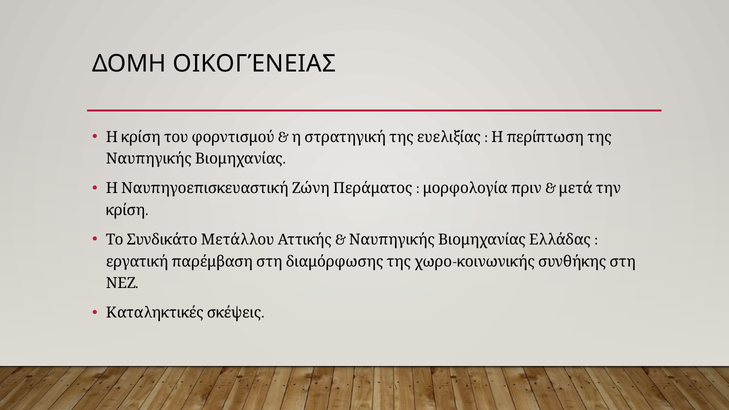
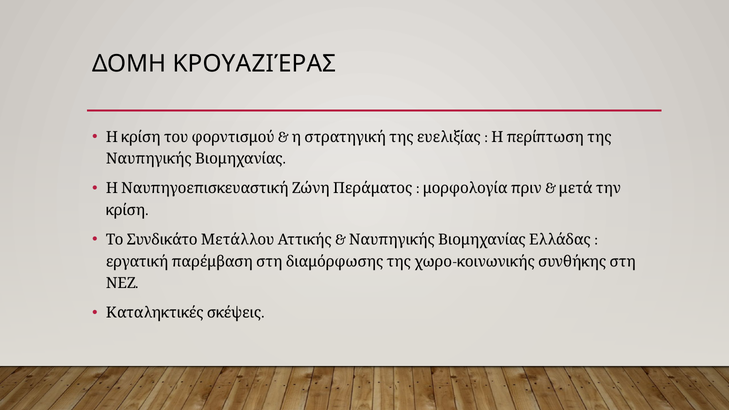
ΟΙΚΟΓΈΝΕΙΑΣ: ΟΙΚΟΓΈΝΕΙΑΣ -> ΚΡΟΥΑΖΙΈΡΑΣ (254, 64)
